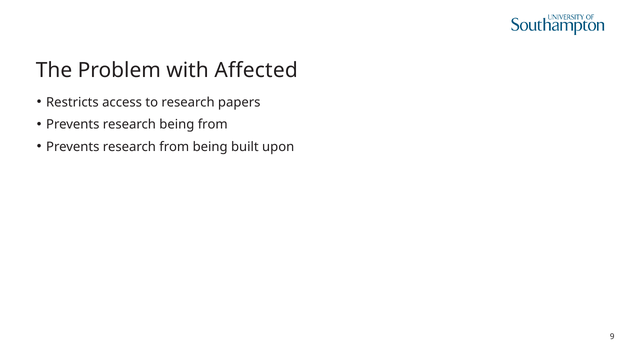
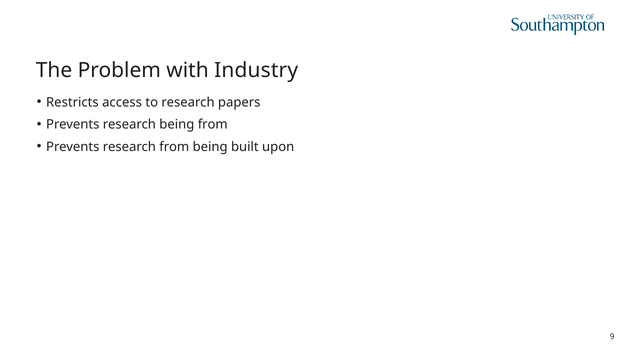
Affected: Affected -> Industry (256, 71)
